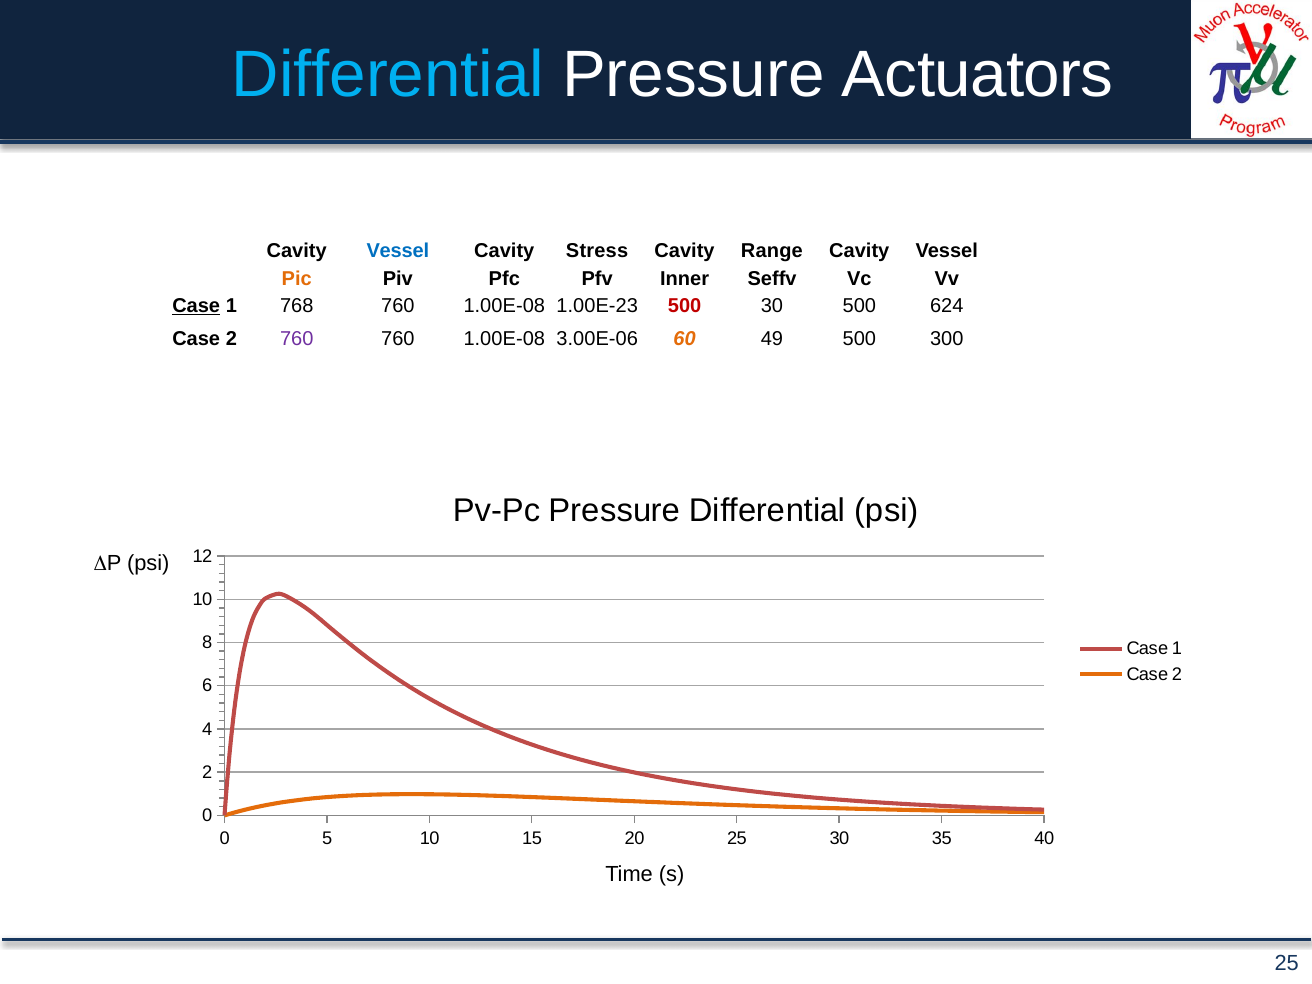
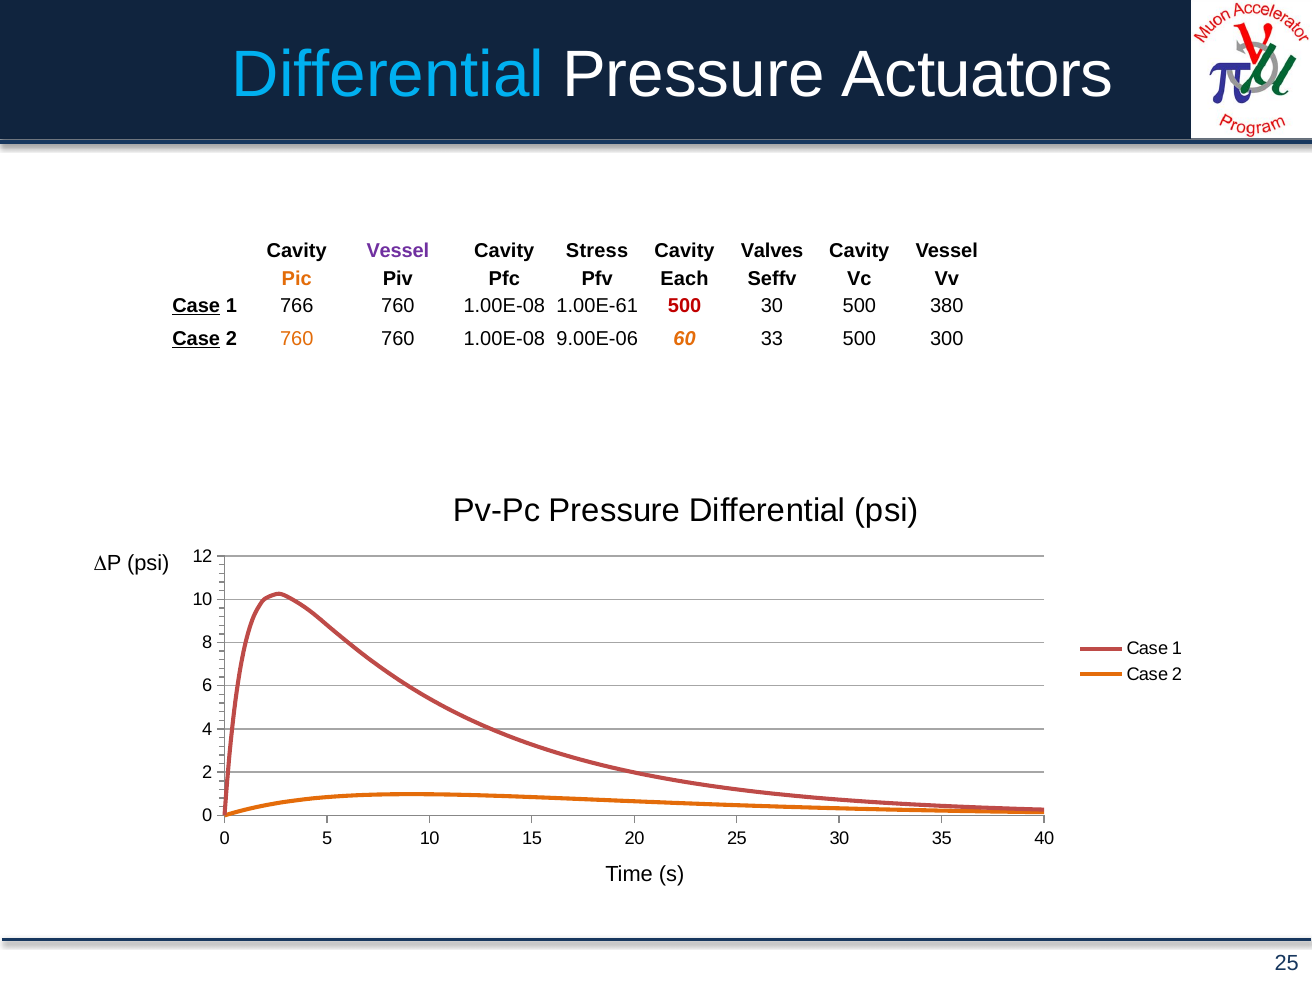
Vessel colour: blue -> purple (398, 251)
Range: Range -> Valves (772, 251)
Inner: Inner -> Each (684, 279)
768: 768 -> 766 (297, 306)
1.00E-23: 1.00E-23 -> 1.00E-61 (597, 306)
624: 624 -> 380 (947, 306)
Case underline: none -> present (196, 339)
760 colour: purple -> orange (297, 339)
3.00E-06: 3.00E-06 -> 9.00E-06 (597, 339)
49: 49 -> 33 (772, 339)
